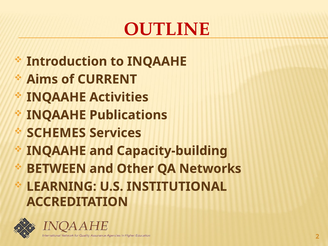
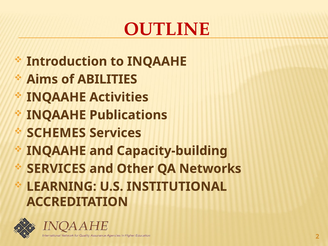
CURRENT: CURRENT -> ABILITIES (107, 79)
BETWEEN: BETWEEN -> SERVICES (56, 169)
